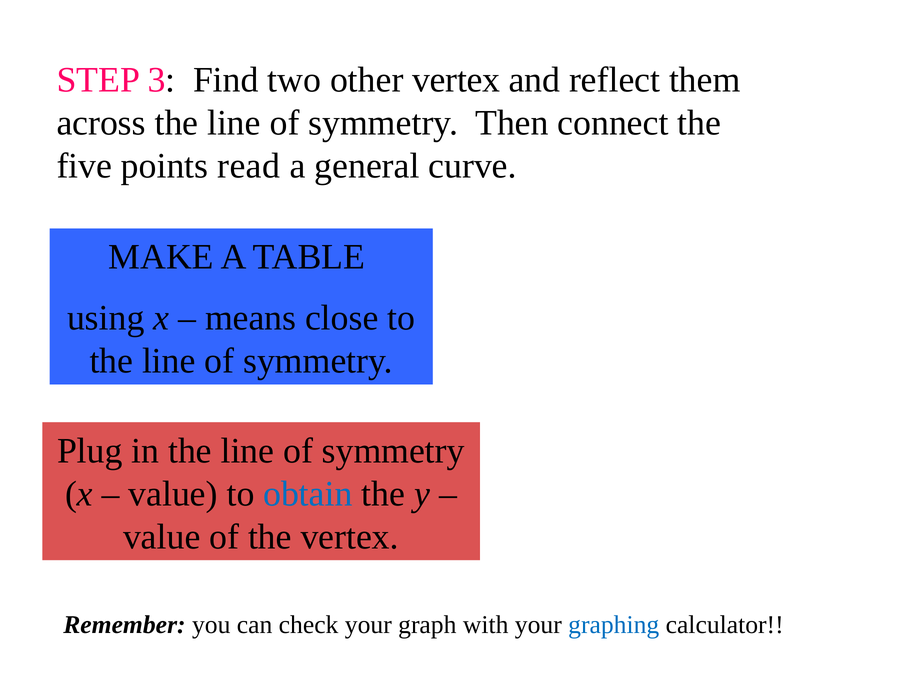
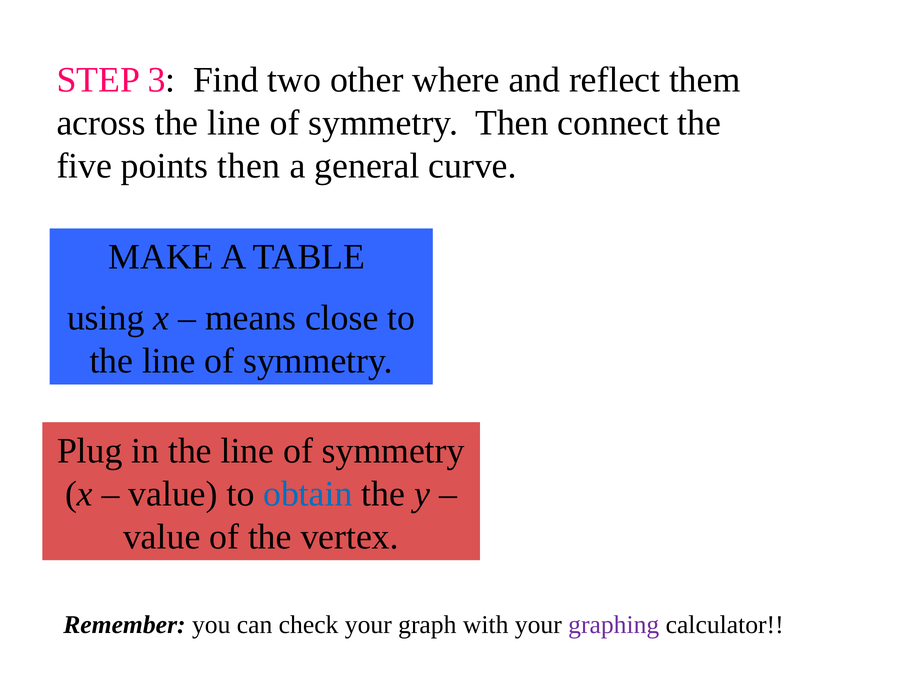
other vertex: vertex -> where (456, 80)
points read: read -> then (249, 166)
graphing colour: blue -> purple (614, 624)
